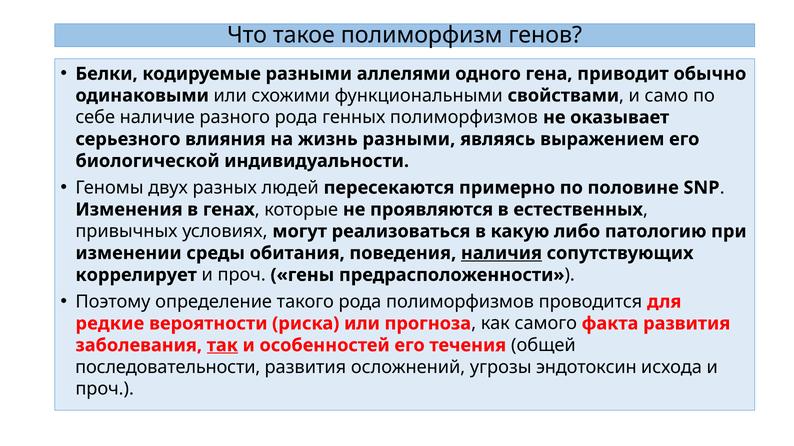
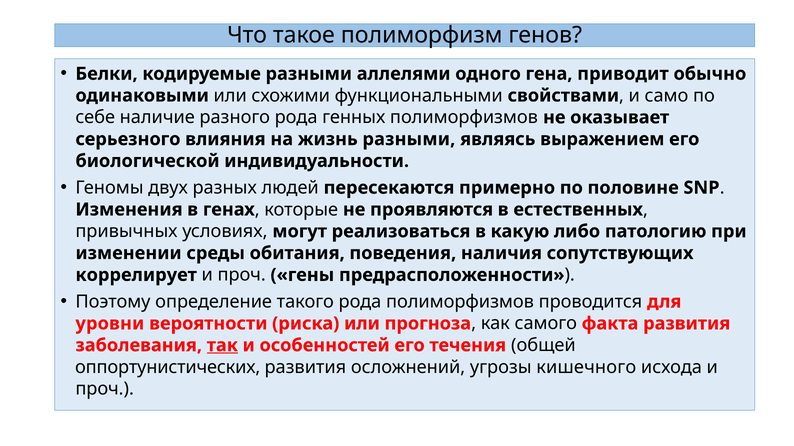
наличия underline: present -> none (501, 253)
редкие: редкие -> уровни (110, 324)
последовательности: последовательности -> оппортунистических (168, 368)
эндотоксин: эндотоксин -> кишечного (586, 368)
